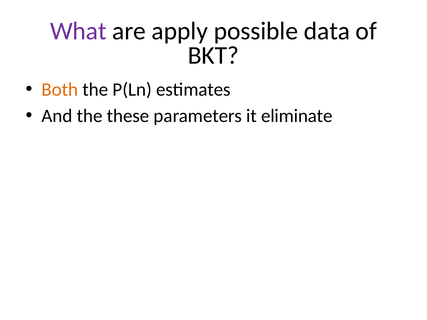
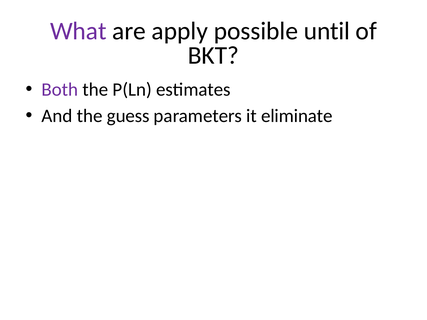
data: data -> until (327, 31)
Both colour: orange -> purple (60, 90)
these: these -> guess (128, 116)
